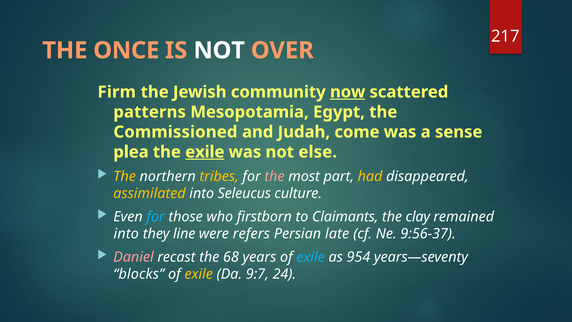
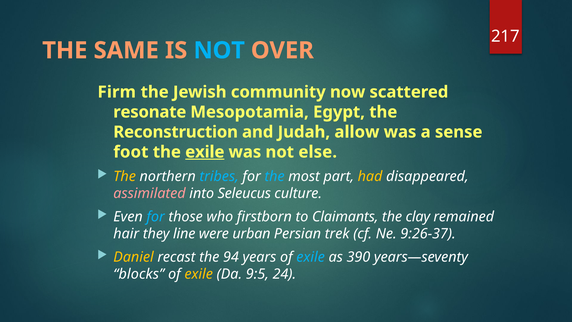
ONCE: ONCE -> SAME (126, 50)
NOT colour: white -> light blue (219, 50)
now underline: present -> none (348, 92)
patterns: patterns -> resonate (150, 112)
Commissioned: Commissioned -> Reconstruction (176, 132)
come: come -> allow (357, 132)
plea: plea -> foot (131, 152)
tribes colour: yellow -> light blue (219, 176)
the colour: pink -> light blue (275, 176)
assimilated colour: yellow -> pink (149, 193)
into: into -> hair (126, 234)
refers: refers -> urban (251, 234)
late: late -> trek (337, 234)
9:56-37: 9:56-37 -> 9:26-37 (428, 234)
Daniel colour: pink -> yellow (134, 257)
68: 68 -> 94 (231, 257)
954: 954 -> 390 (358, 257)
9:7: 9:7 -> 9:5 (257, 274)
